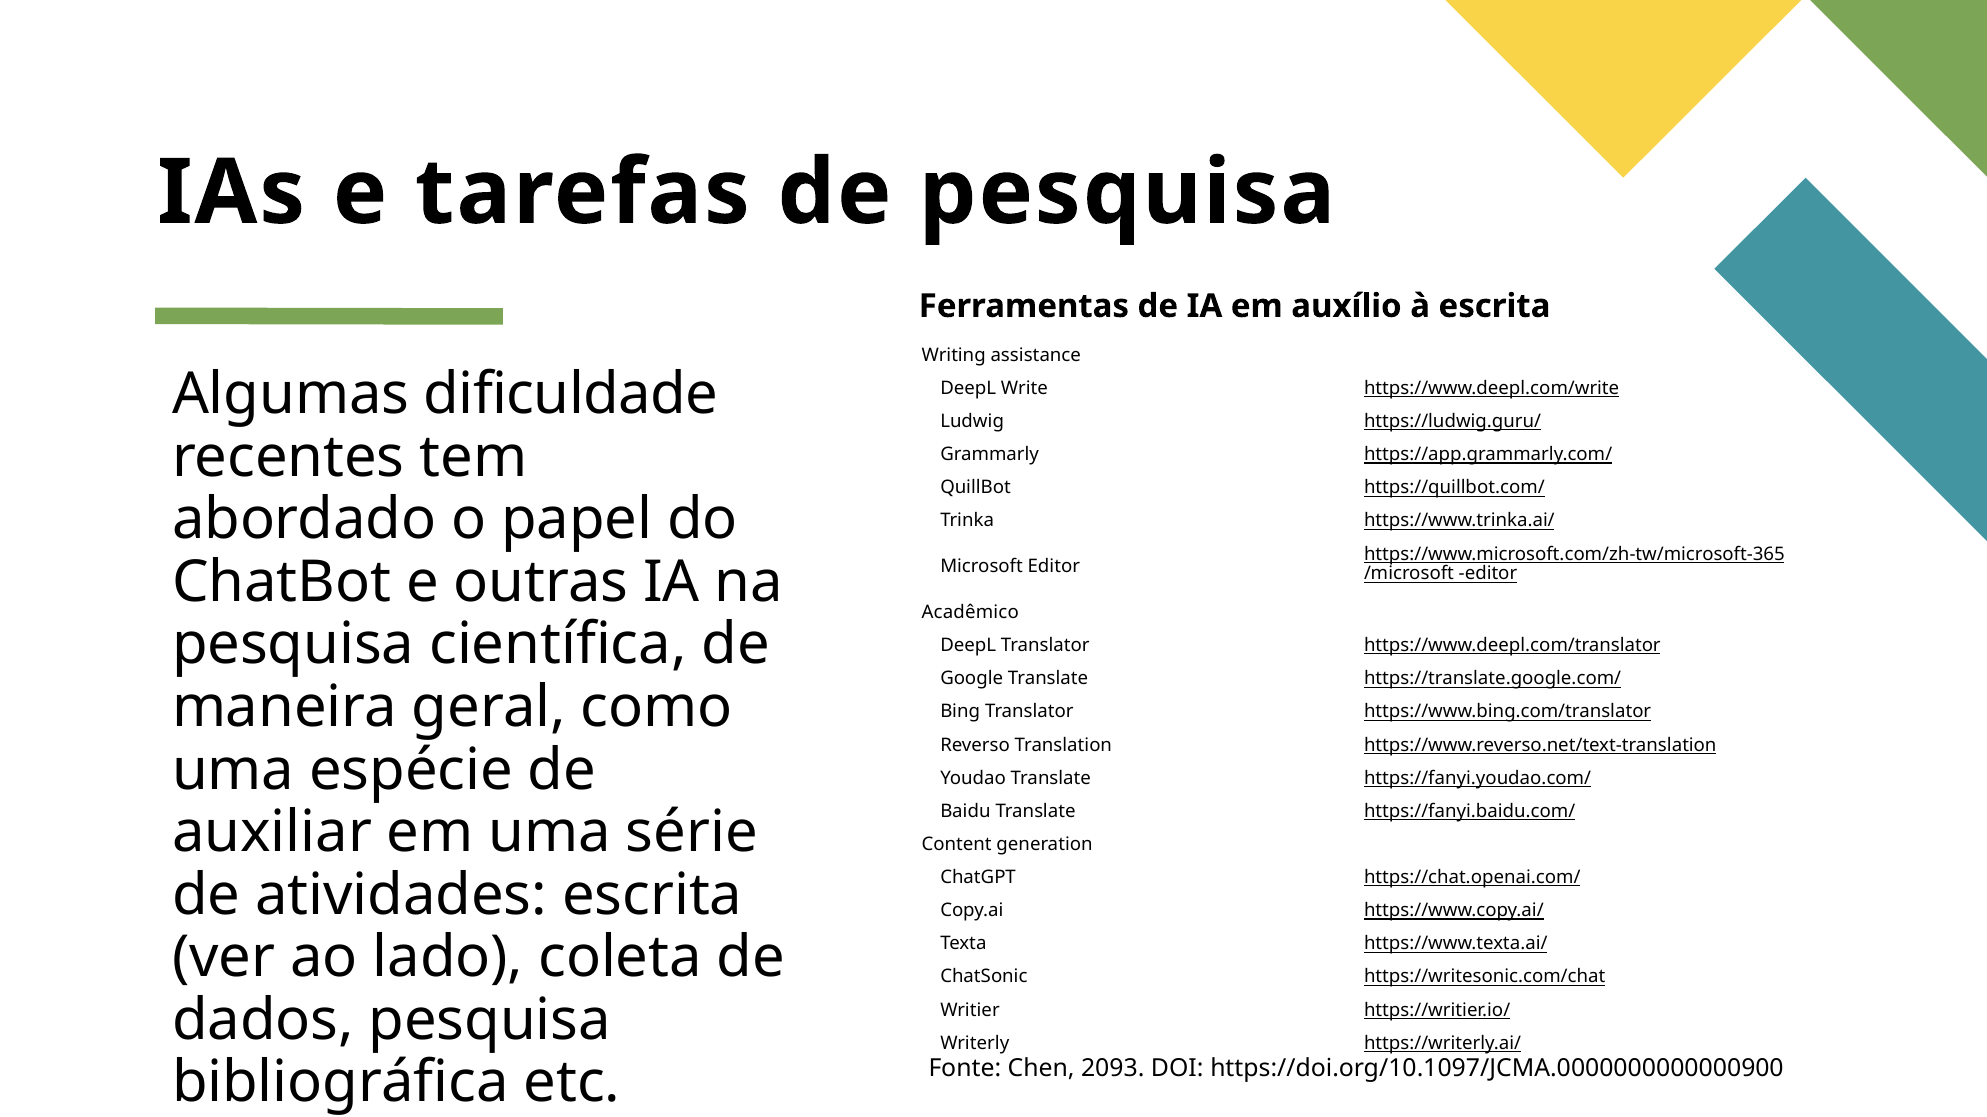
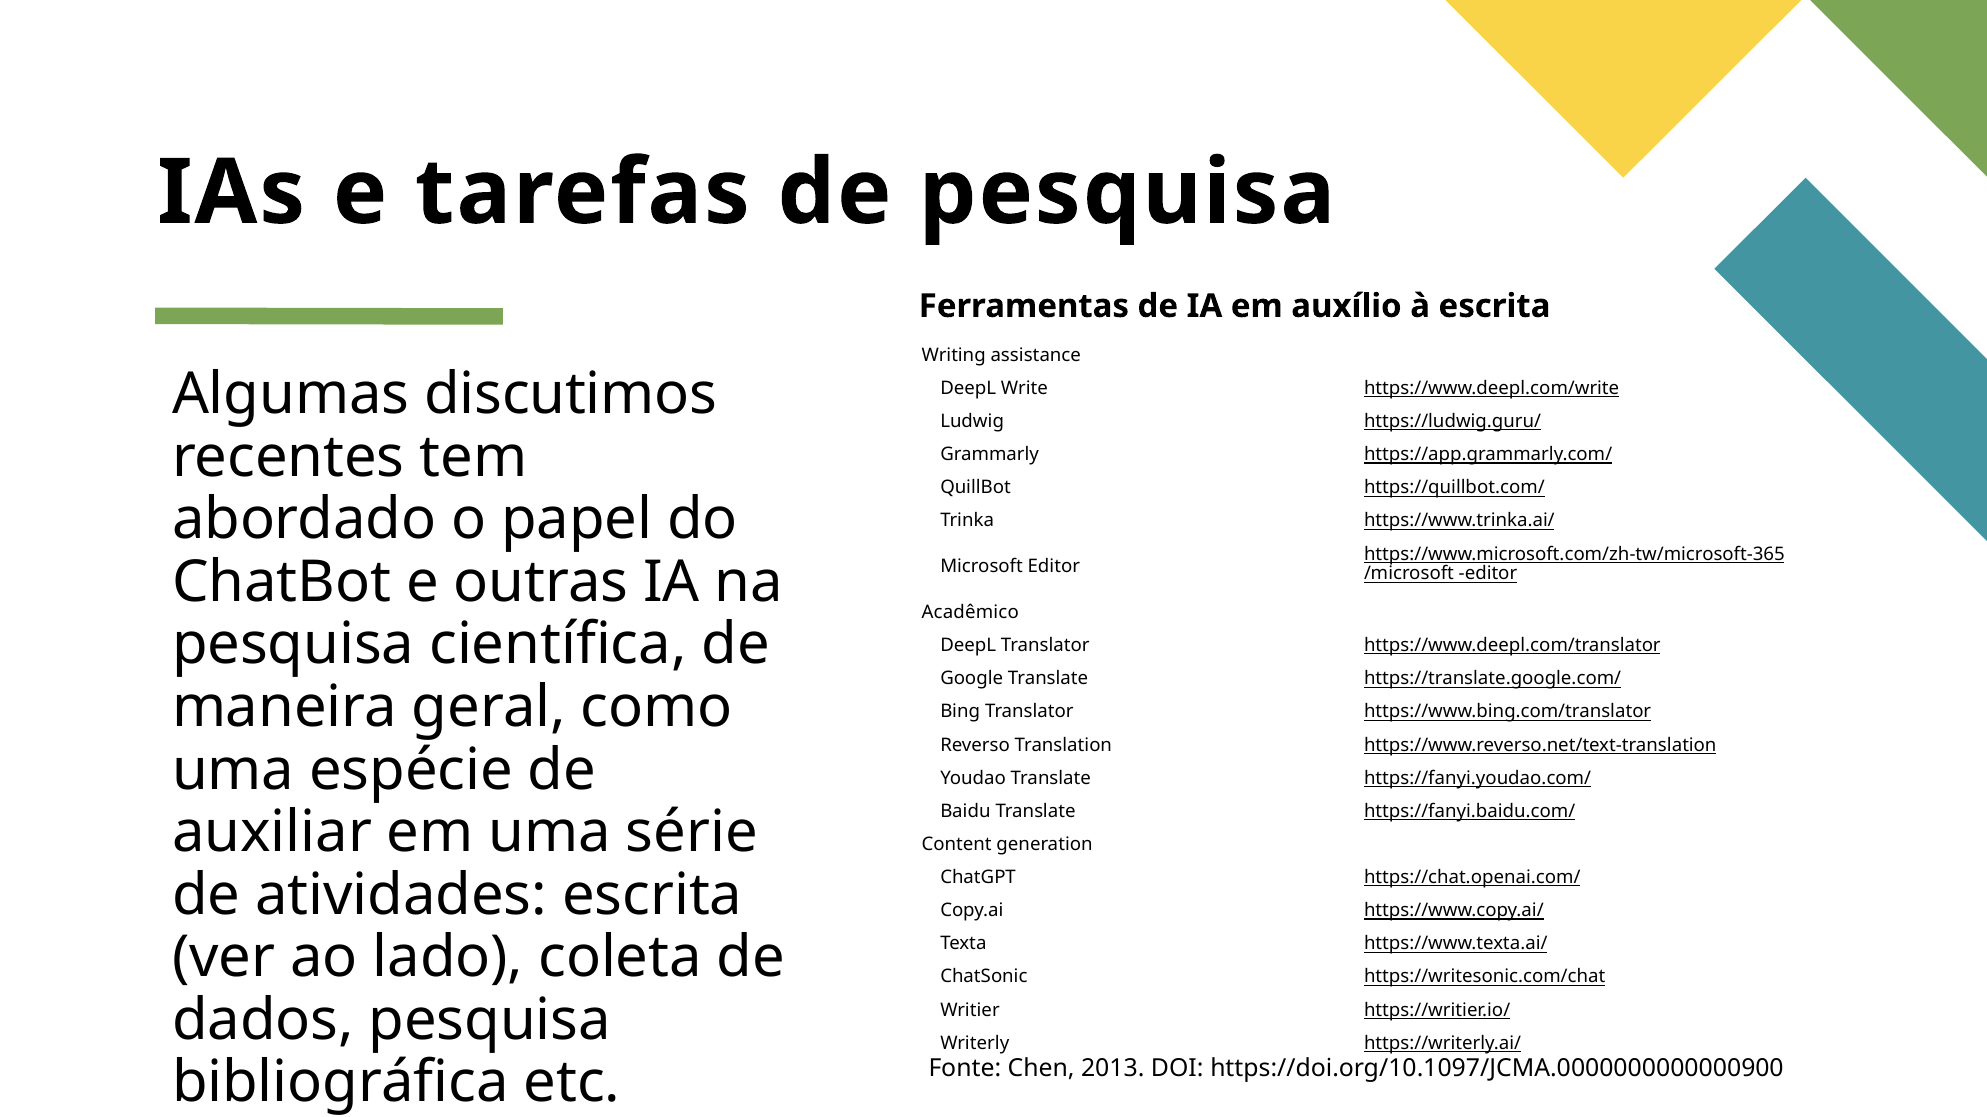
dificuldade: dificuldade -> discutimos (571, 395)
2093: 2093 -> 2013 (1113, 1068)
